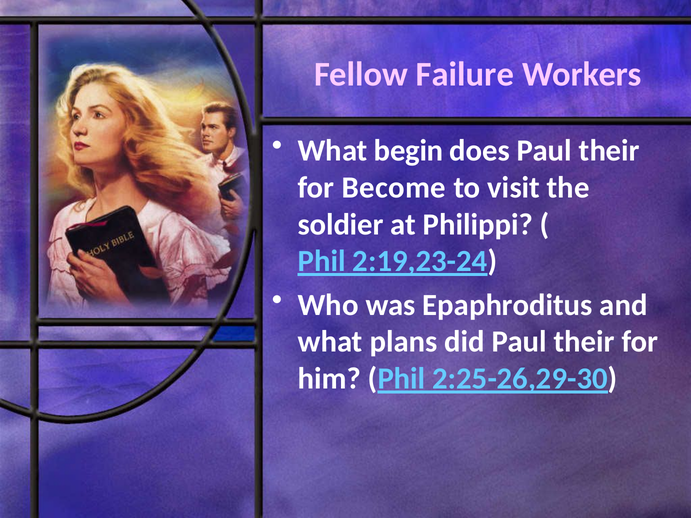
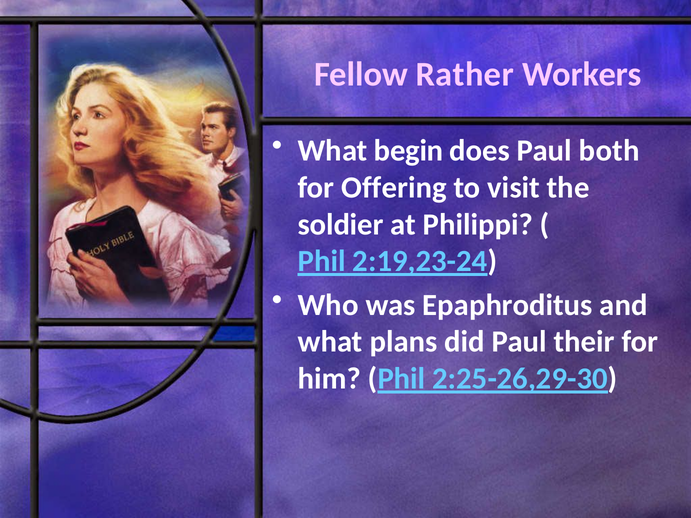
Failure: Failure -> Rather (465, 74)
does Paul their: their -> both (609, 151)
Become: Become -> Offering (394, 188)
